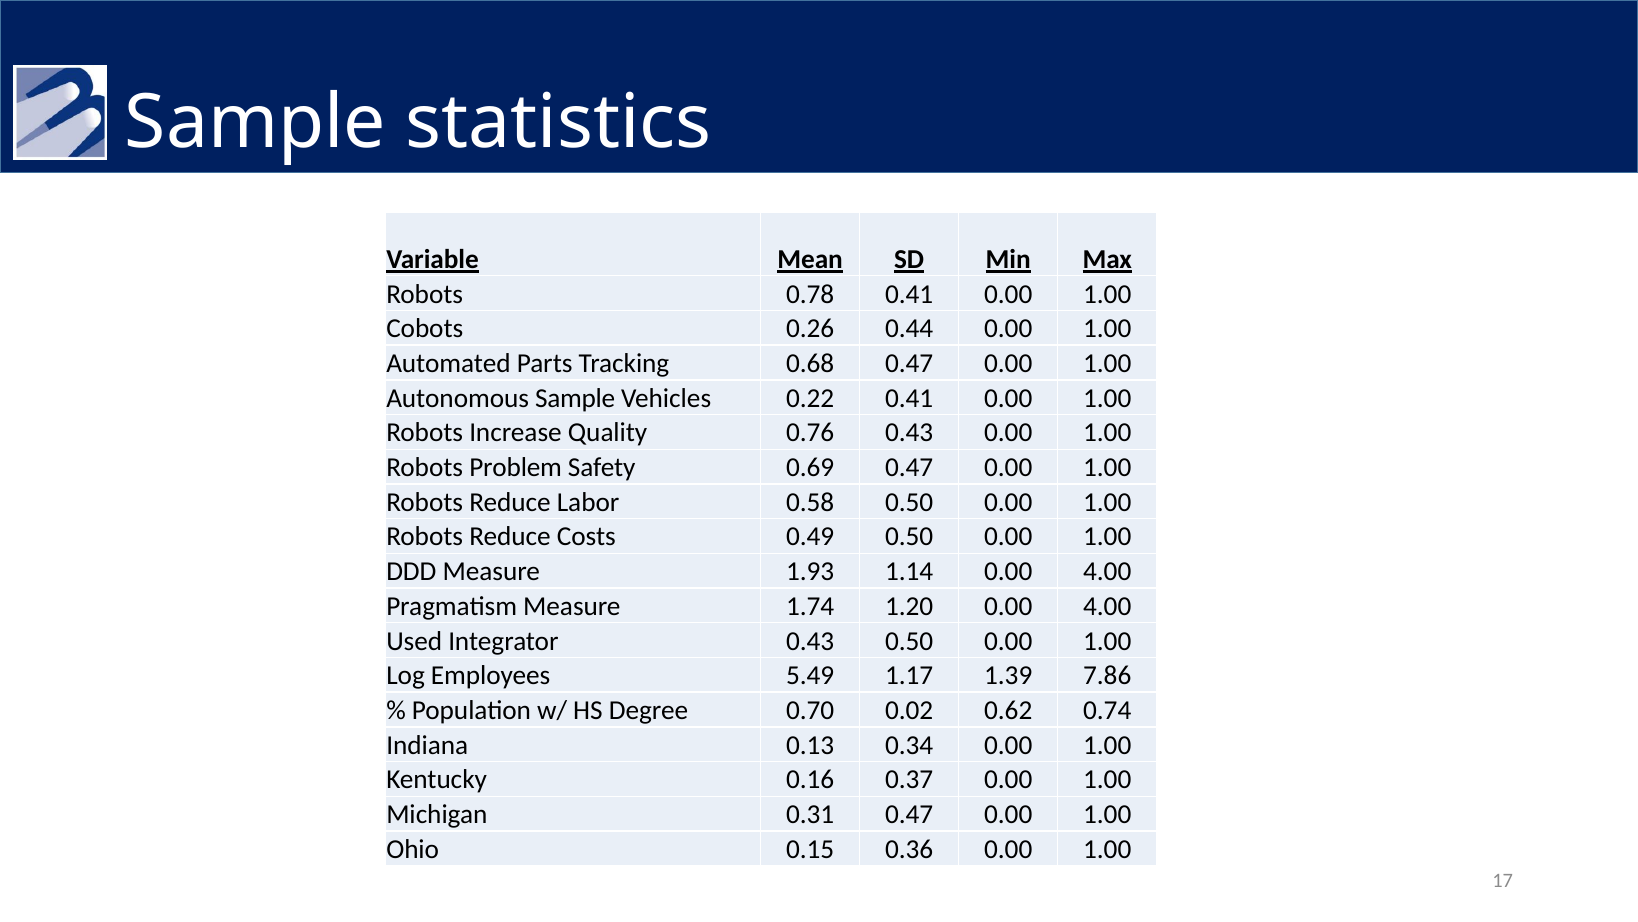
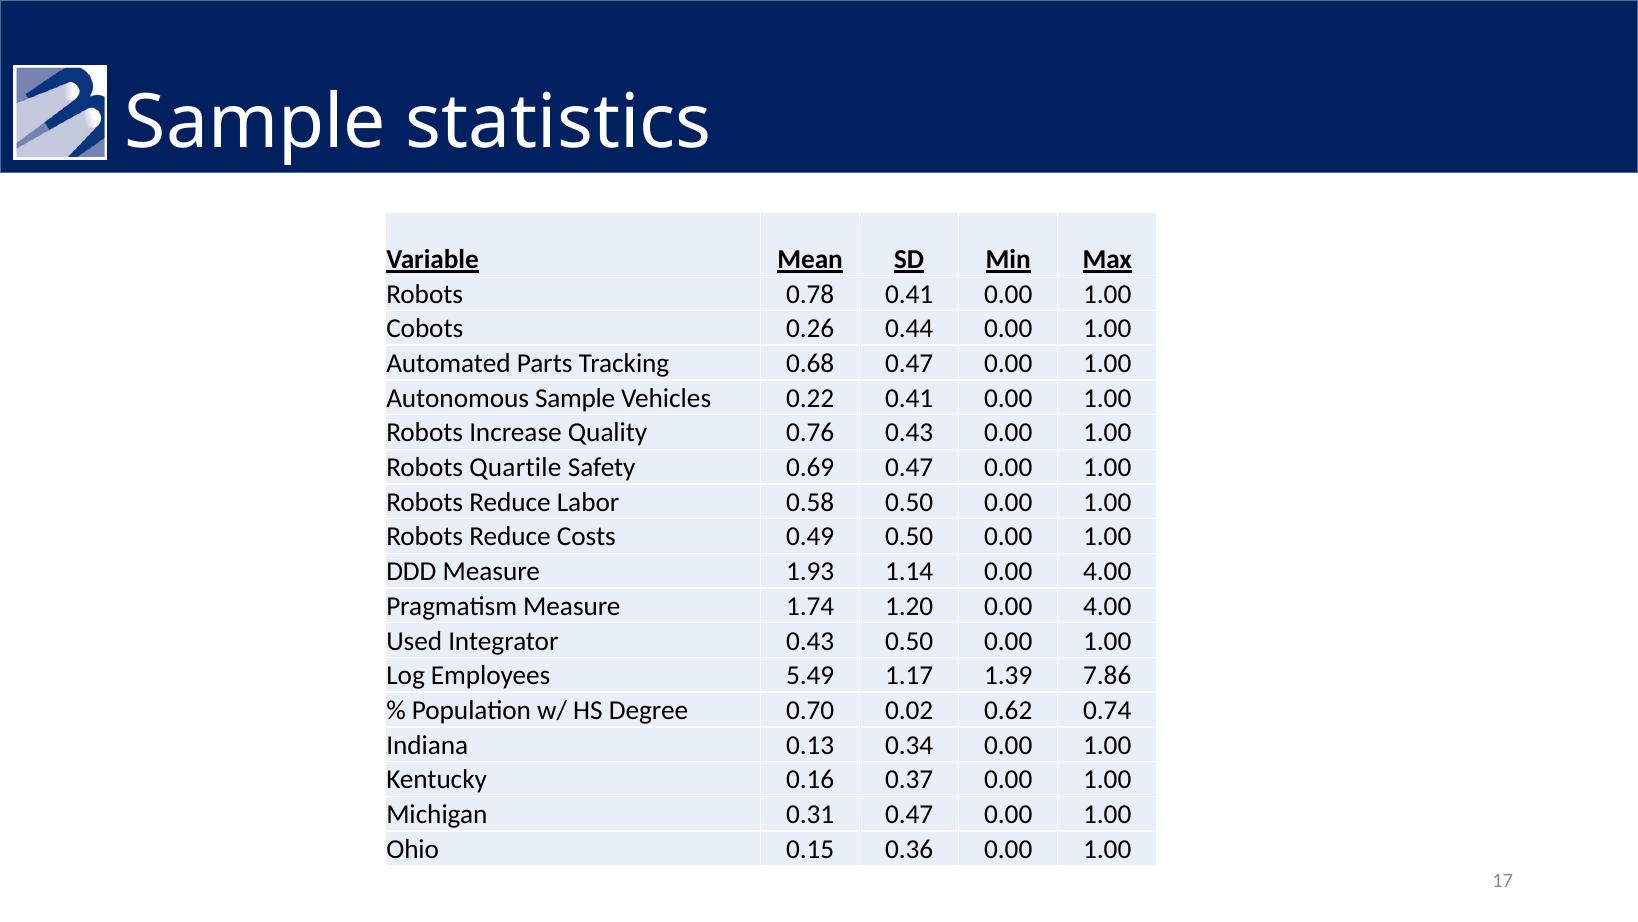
Problem: Problem -> Quartile (515, 467)
